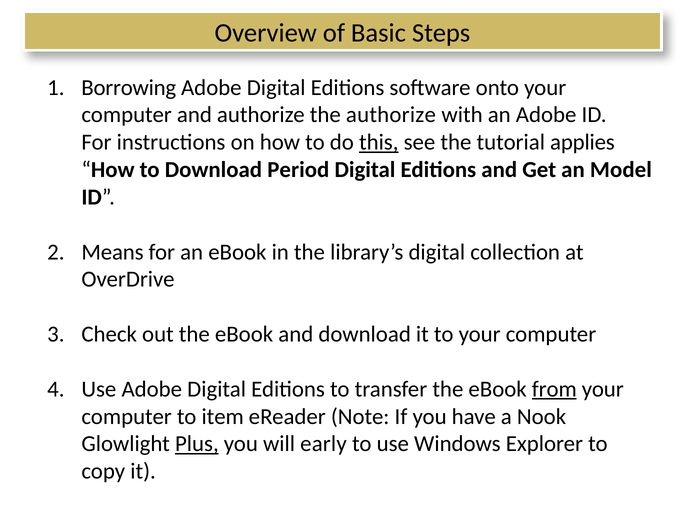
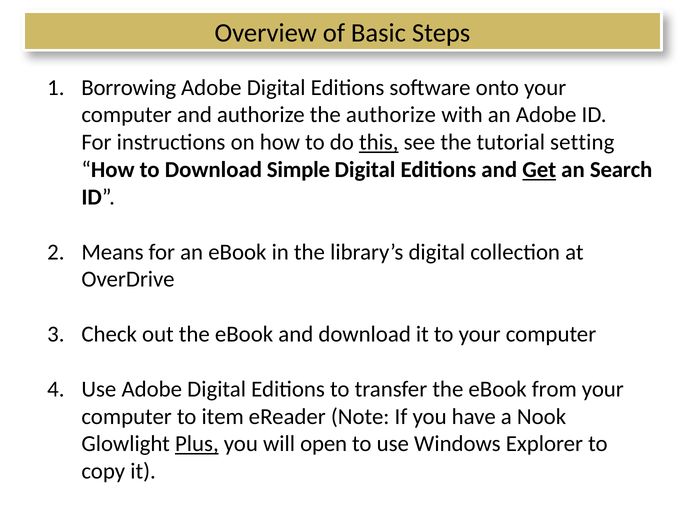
applies: applies -> setting (582, 142)
Period: Period -> Simple (298, 170)
Get underline: none -> present (539, 170)
Model: Model -> Search (621, 170)
from underline: present -> none (554, 389)
early: early -> open (324, 444)
